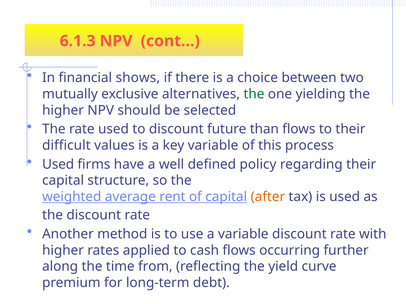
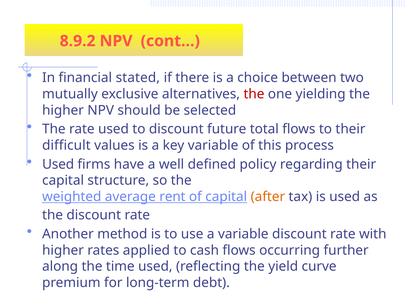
6.1.3: 6.1.3 -> 8.9.2 (78, 41)
shows: shows -> stated (138, 78)
the colour: green -> red (254, 94)
than: than -> total (264, 129)
time from: from -> used (155, 267)
